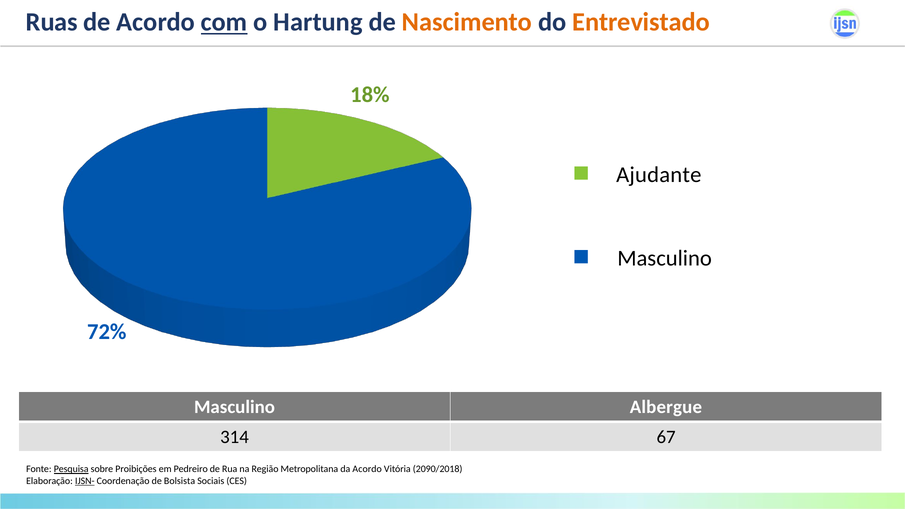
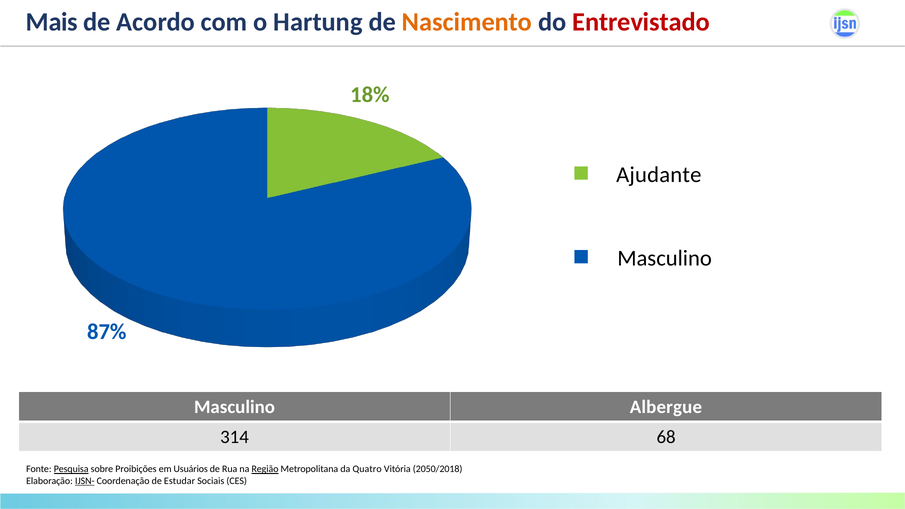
Ruas: Ruas -> Mais (52, 22)
com underline: present -> none (224, 22)
Entrevistado colour: orange -> red (641, 22)
72%: 72% -> 87% (107, 332)
67: 67 -> 68 (666, 437)
Pedreiro: Pedreiro -> Usuários (191, 469)
Região underline: none -> present (265, 469)
da Acordo: Acordo -> Quatro (367, 469)
2090/2018: 2090/2018 -> 2050/2018 (438, 469)
Bolsista: Bolsista -> Estudar (180, 481)
